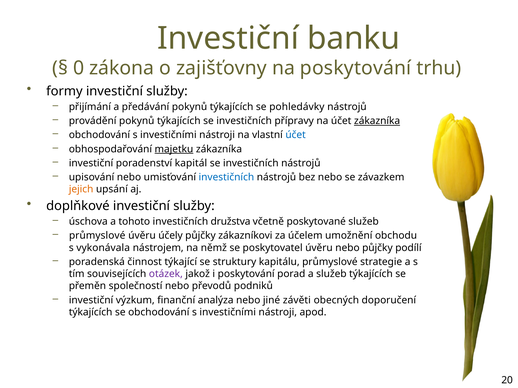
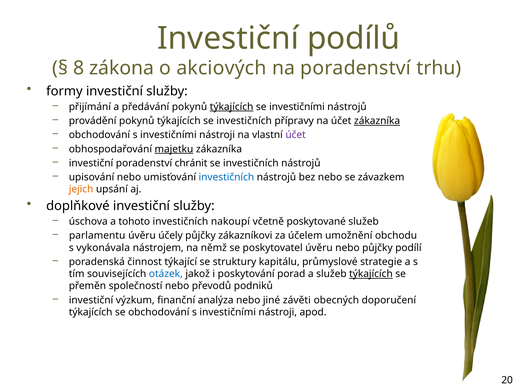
banku: banku -> podílů (354, 38)
0: 0 -> 8 (79, 68)
zajišťovny: zajišťovny -> akciových (221, 68)
na poskytování: poskytování -> poradenství (356, 68)
týkajících underline: none -> present (232, 107)
se pohledávky: pohledávky -> investičními (297, 107)
účet colour: blue -> purple (296, 135)
kapitál: kapitál -> chránit (191, 163)
družstva: družstva -> nakoupí (230, 222)
průmyslové: průmyslové -> parlamentu (97, 236)
otázek colour: purple -> blue (166, 274)
týkajících underline: none -> present (371, 274)
